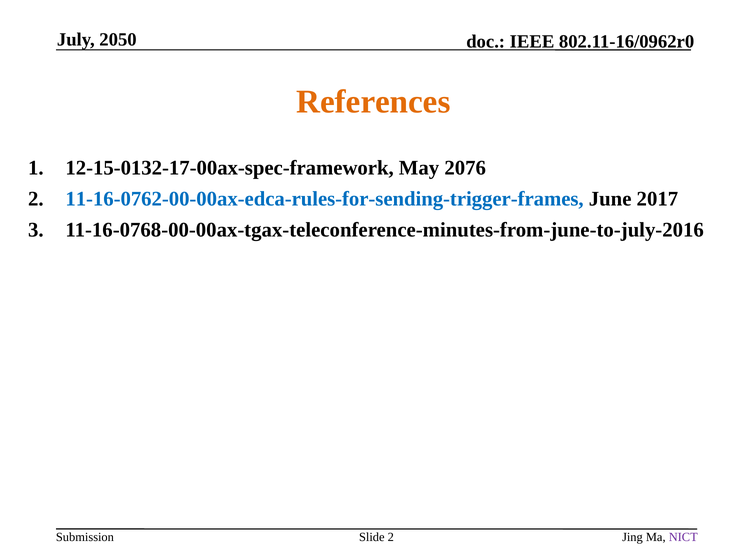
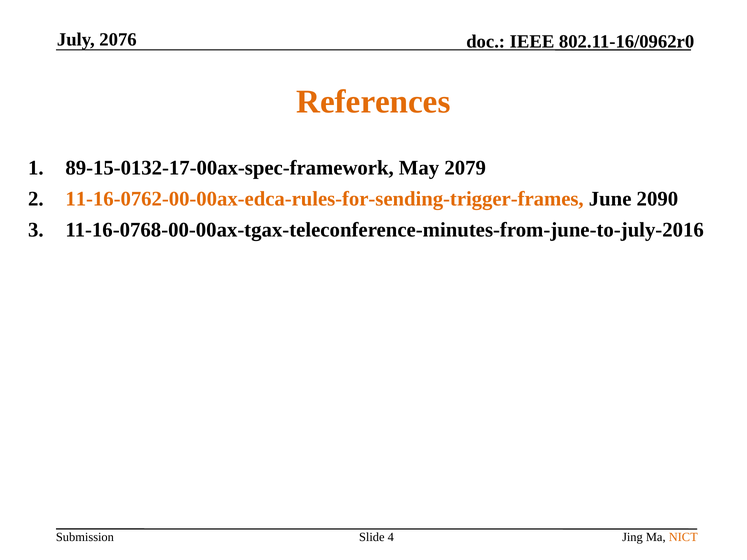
2050: 2050 -> 2076 (118, 40)
12-15-0132-17-00ax-spec-framework: 12-15-0132-17-00ax-spec-framework -> 89-15-0132-17-00ax-spec-framework (230, 168)
2076: 2076 -> 2079 (465, 168)
11-16-0762-00-00ax-edca-rules-for-sending-trigger-frames colour: blue -> orange (325, 199)
2017: 2017 -> 2090 (657, 199)
Slide 2: 2 -> 4 (391, 537)
NICT colour: purple -> orange (683, 537)
